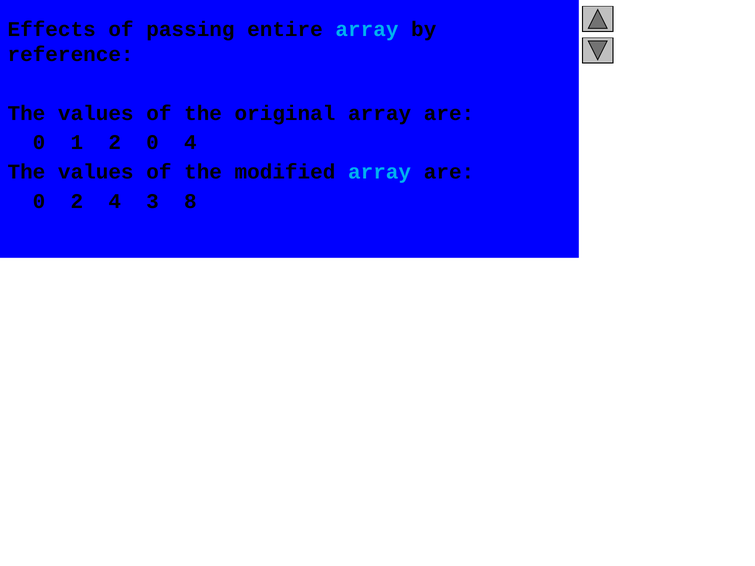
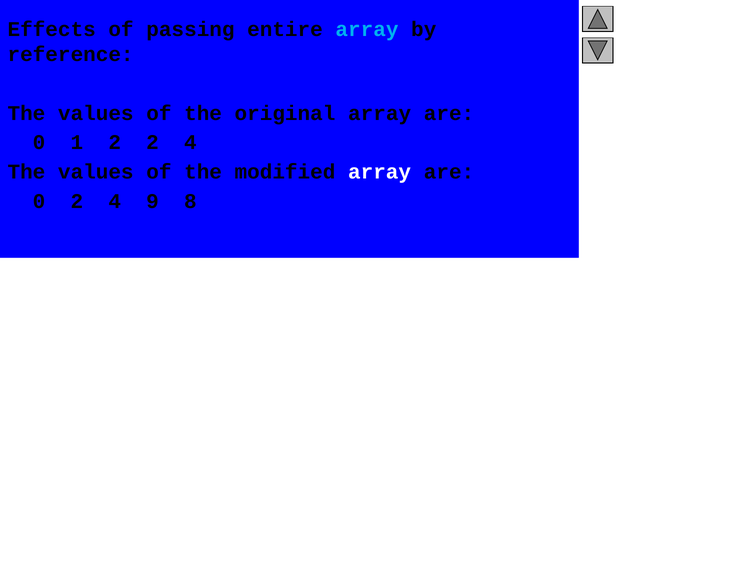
2 0: 0 -> 2 (152, 143)
array colour: light blue -> white (380, 172)
3: 3 -> 9 (152, 201)
